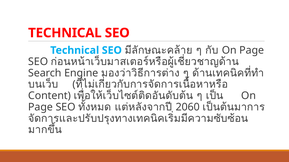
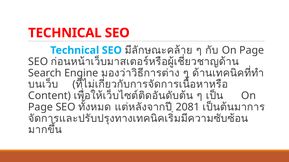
2060: 2060 -> 2081 (188, 107)
